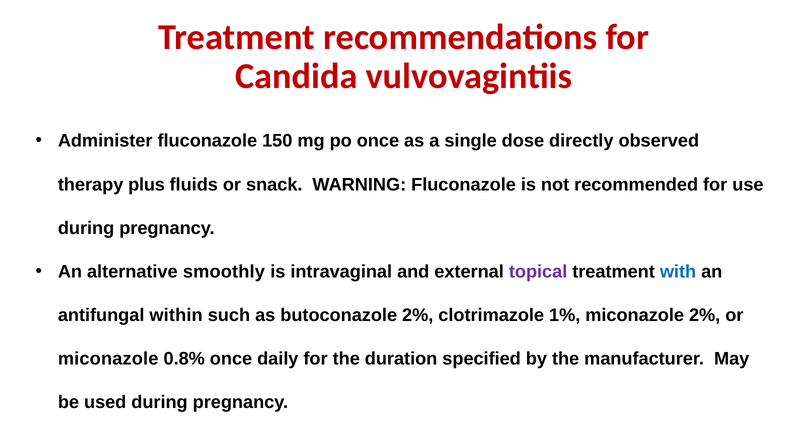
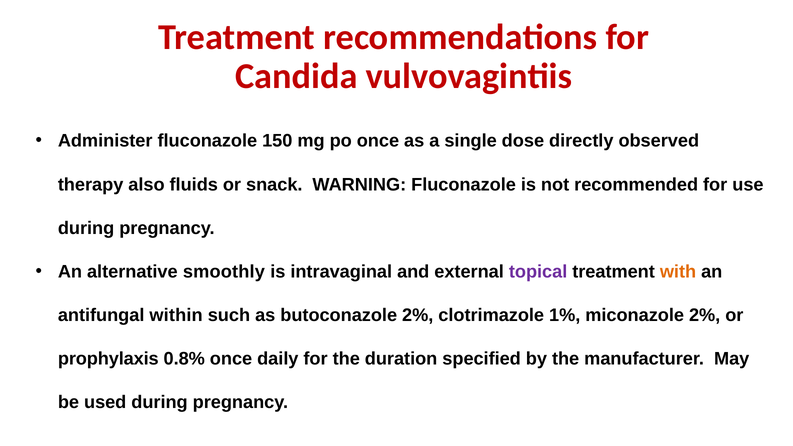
plus: plus -> also (146, 185)
with colour: blue -> orange (678, 272)
miconazole: miconazole -> prophylaxis (108, 359)
